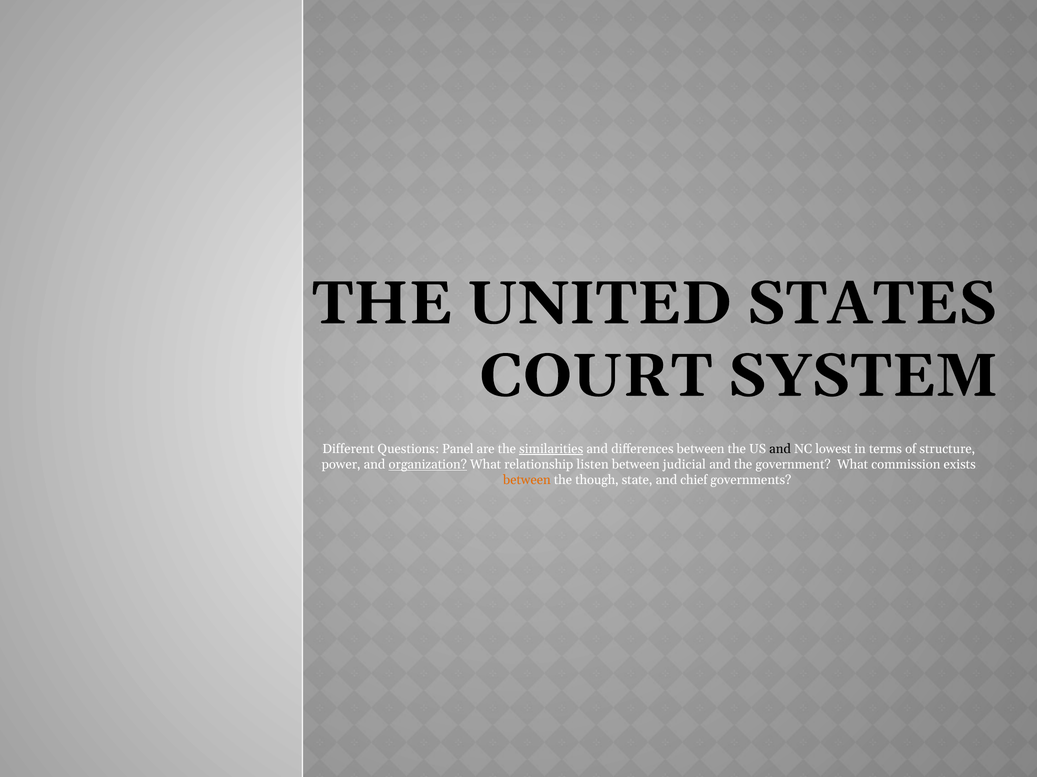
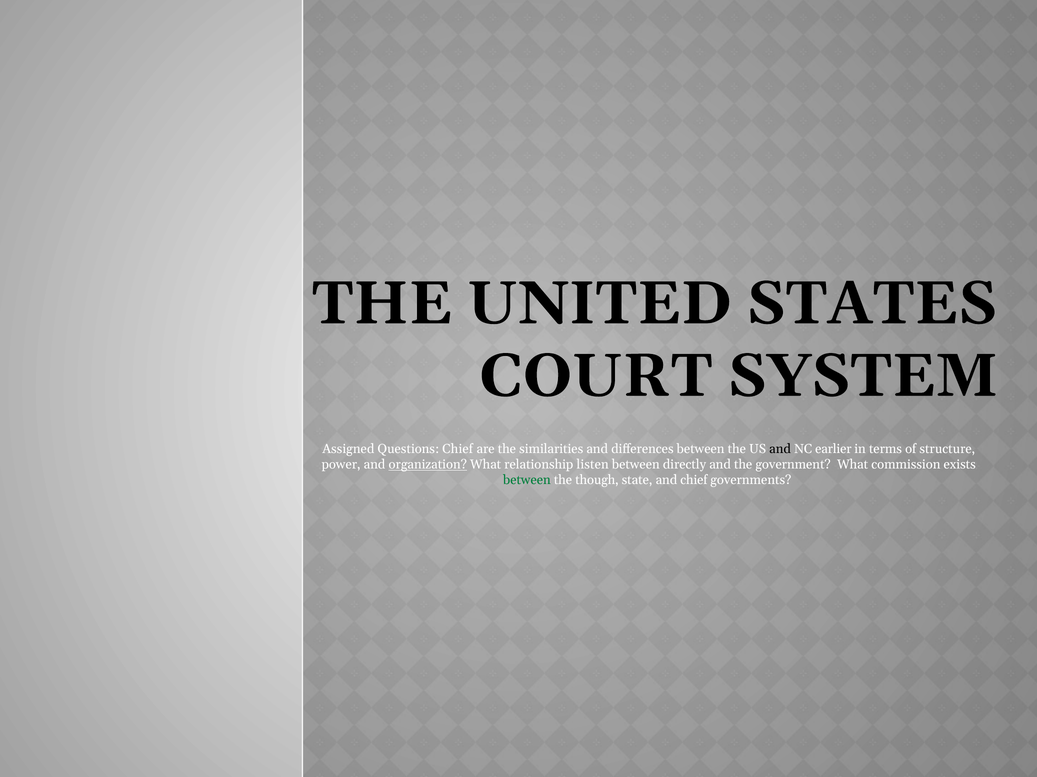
Different: Different -> Assigned (348, 449)
Questions Panel: Panel -> Chief (458, 449)
similarities underline: present -> none (551, 449)
lowest: lowest -> earlier (833, 449)
judicial: judicial -> directly (684, 465)
between colour: orange -> green (527, 481)
